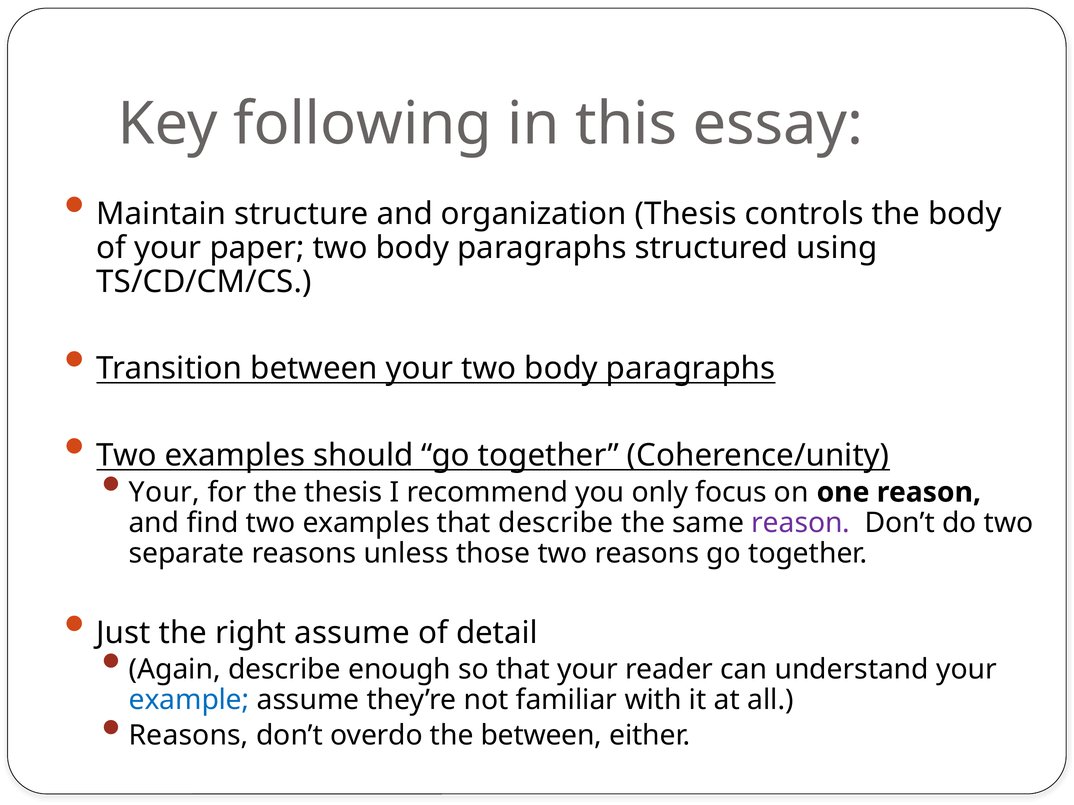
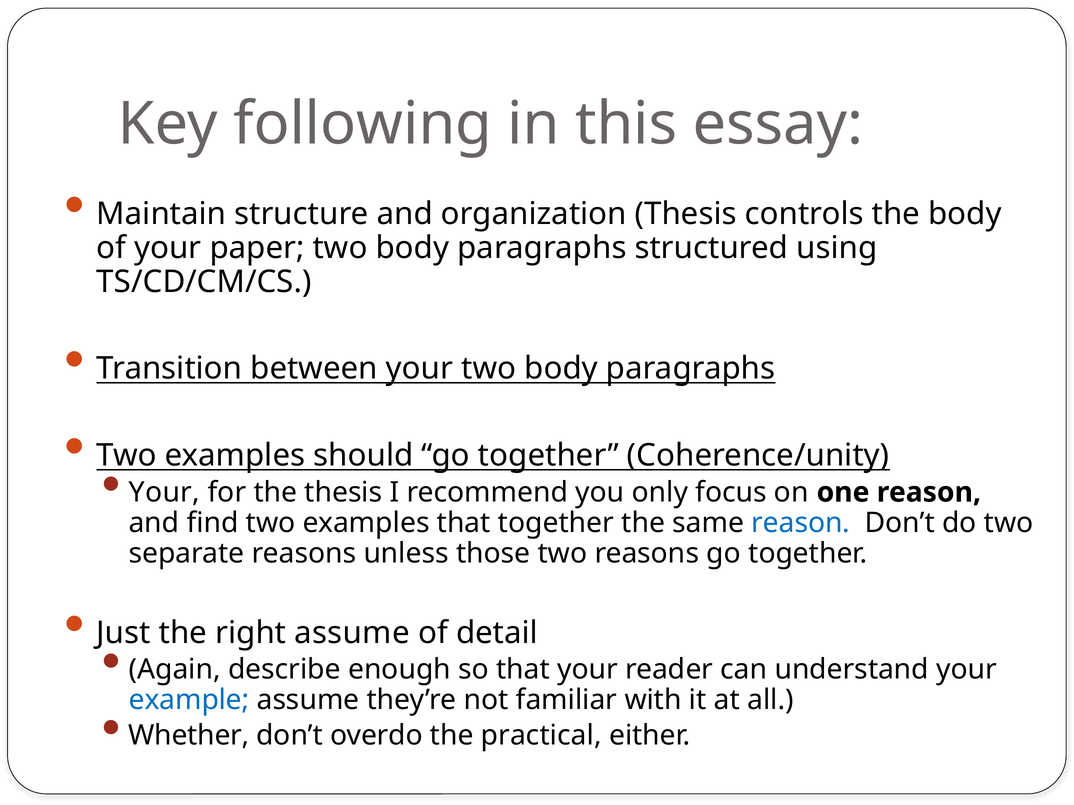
that describe: describe -> together (556, 523)
reason colour: purple -> blue (801, 523)
Reasons: Reasons -> Whether (189, 736)
the between: between -> practical (541, 736)
